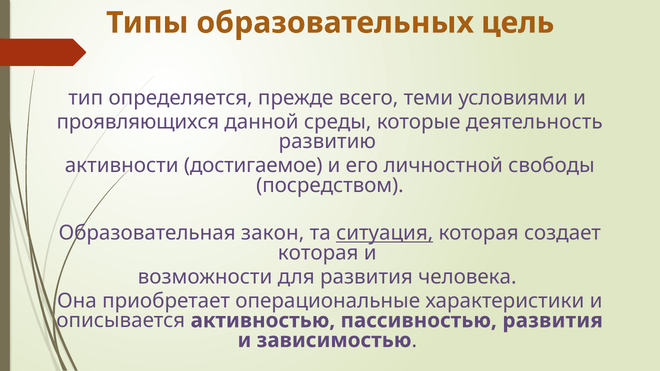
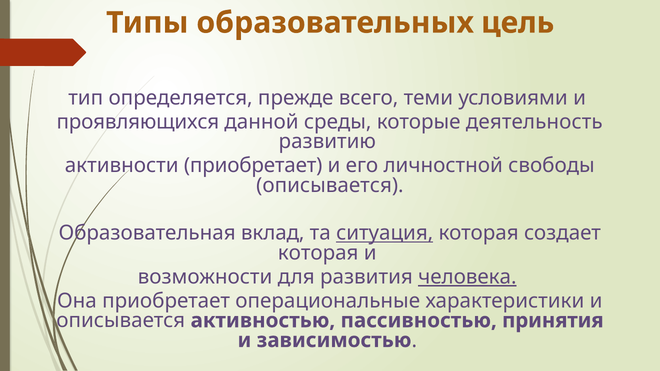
активности достигаемое: достигаемое -> приобретает (253, 166)
посредством: посредством -> описывается (330, 185)
закон: закон -> вклад (273, 233)
человека underline: none -> present (467, 277)
пассивностью развития: развития -> принятия (553, 321)
